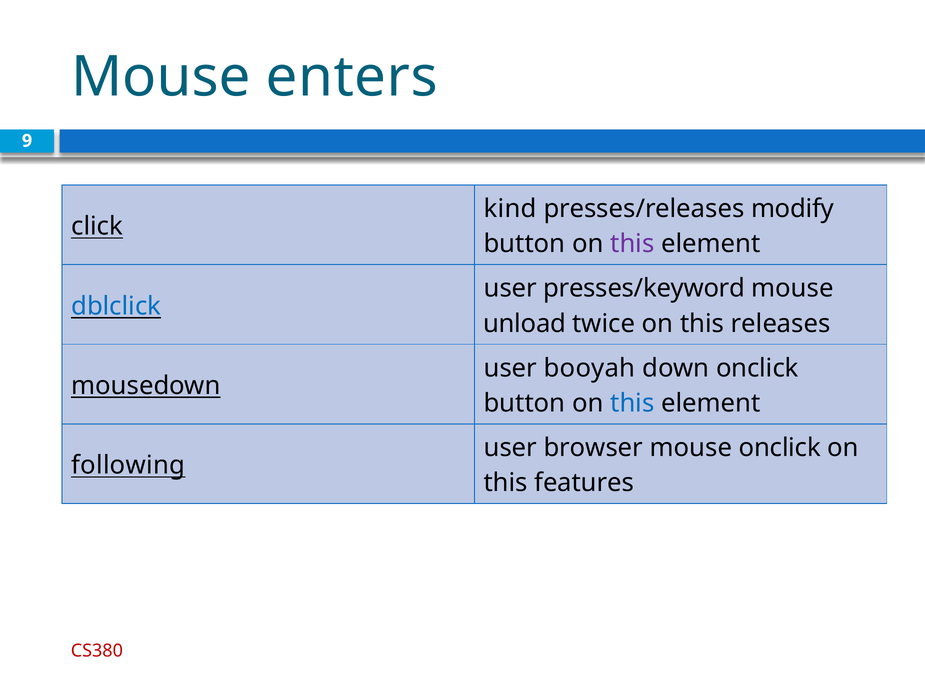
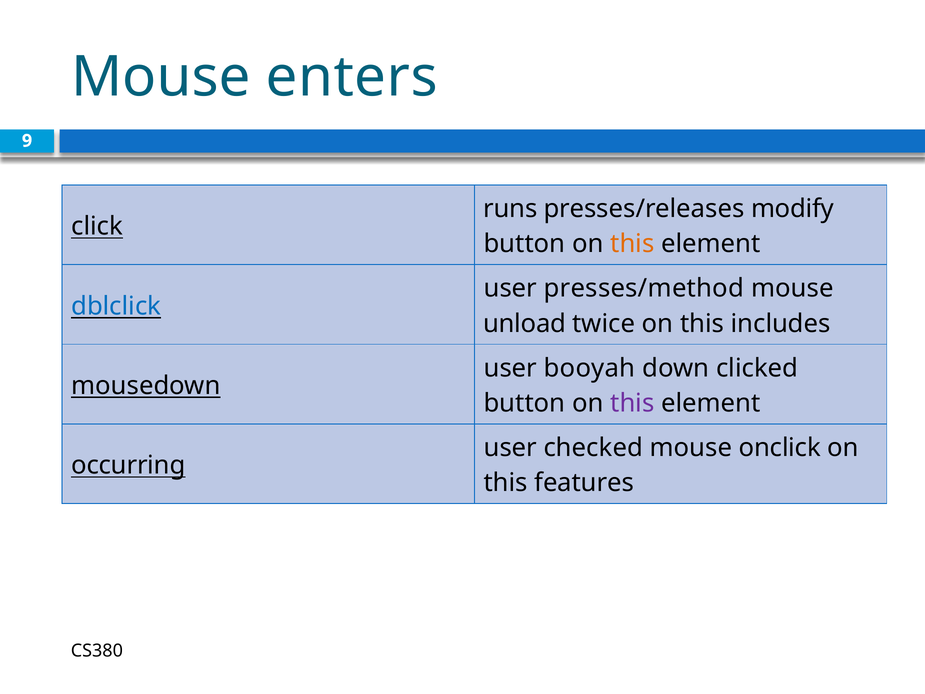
kind: kind -> runs (510, 209)
this colour: purple -> orange (632, 244)
presses/keyword: presses/keyword -> presses/method (644, 288)
releases: releases -> includes (781, 323)
down onclick: onclick -> clicked (757, 368)
this colour: blue -> purple (632, 403)
browser: browser -> checked (593, 447)
following: following -> occurring (128, 465)
CS380 colour: red -> black (97, 650)
